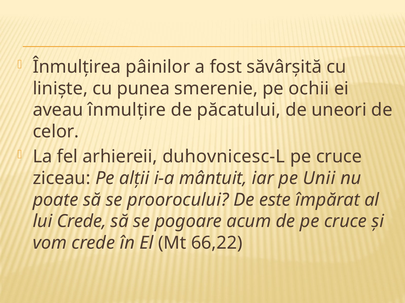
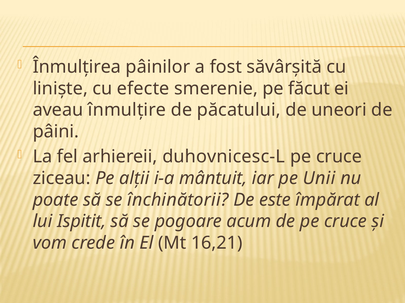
punea: punea -> efecte (143, 89)
ochii: ochii -> făcut (309, 89)
celor: celor -> pâini (56, 132)
proorocului: proorocului -> închinătorii (178, 200)
lui Crede: Crede -> Ispitit (82, 222)
66,22: 66,22 -> 16,21 (217, 244)
